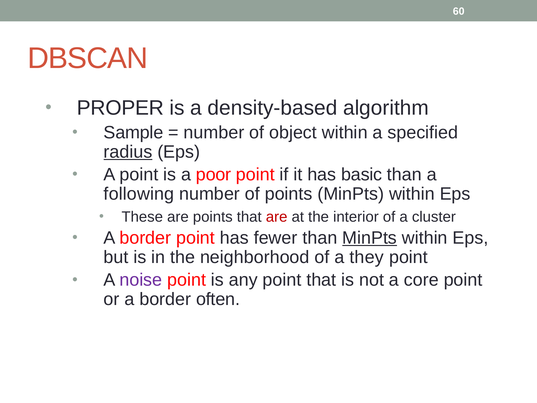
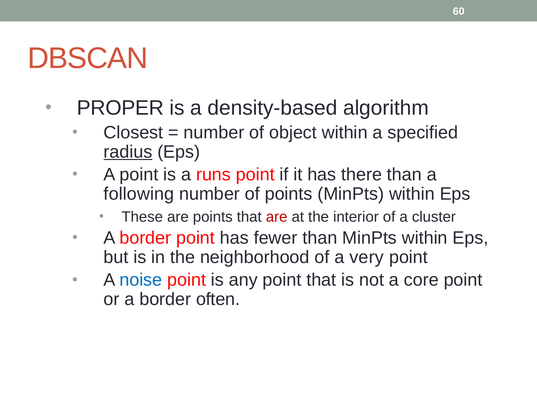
Sample: Sample -> Closest (133, 132)
poor: poor -> runs (213, 175)
basic: basic -> there (362, 175)
MinPts underline: present -> none (370, 238)
they: they -> very (367, 257)
noise colour: purple -> blue (141, 280)
